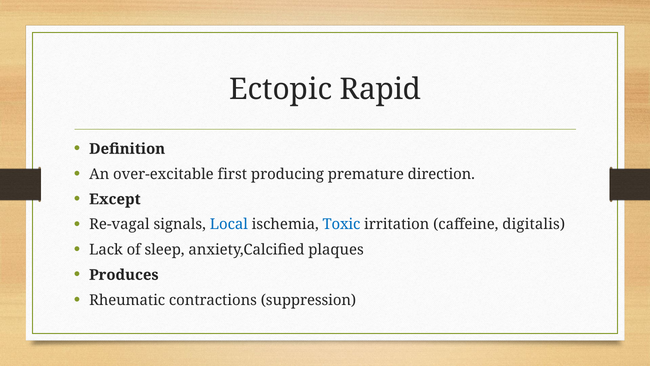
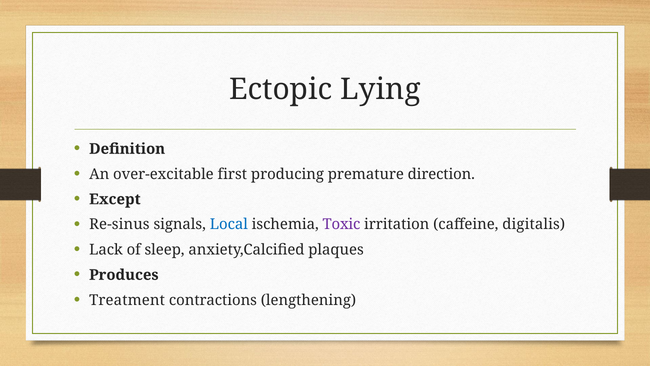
Rapid: Rapid -> Lying (380, 89)
Re-vagal: Re-vagal -> Re-sinus (119, 224)
Toxic colour: blue -> purple (342, 224)
Rheumatic: Rheumatic -> Treatment (127, 300)
suppression: suppression -> lengthening (308, 300)
